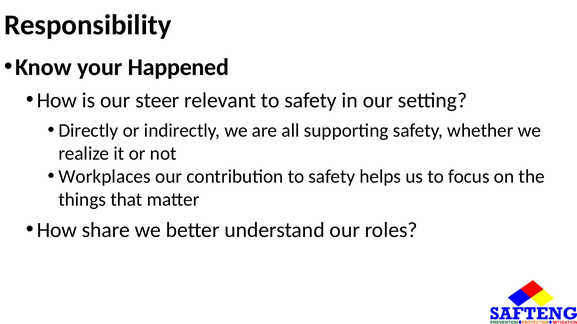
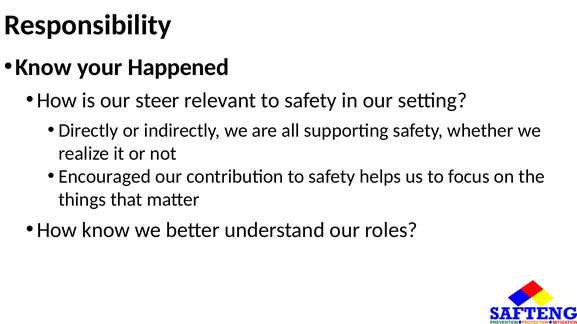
Workplaces: Workplaces -> Encouraged (105, 177)
How share: share -> know (106, 230)
